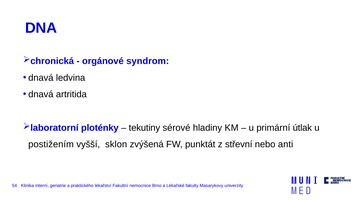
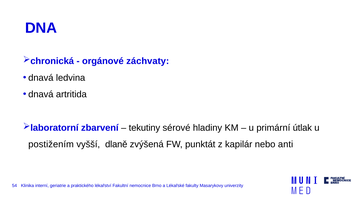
syndrom: syndrom -> záchvaty (148, 61)
ploténky: ploténky -> zbarvení (100, 128)
sklon: sklon -> dlaně (116, 144)
střevní: střevní -> kapilár (239, 144)
